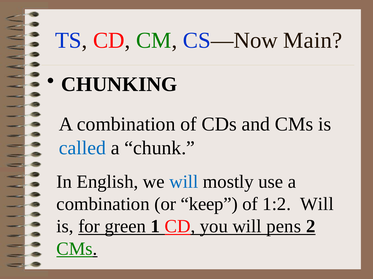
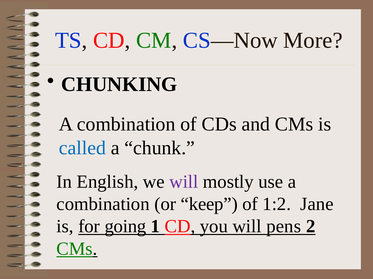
Main: Main -> More (313, 40)
will colour: blue -> purple (184, 182)
1:2 Will: Will -> Jane (317, 205)
green: green -> going (125, 227)
